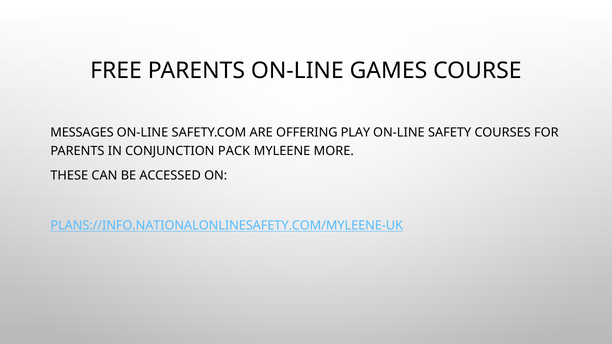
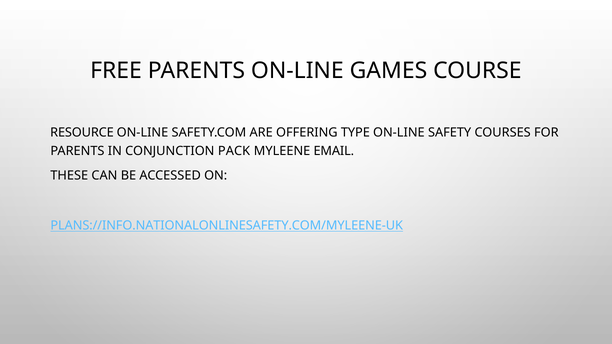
MESSAGES: MESSAGES -> RESOURCE (82, 133)
PLAY: PLAY -> TYPE (355, 133)
MORE: MORE -> EMAIL (334, 151)
